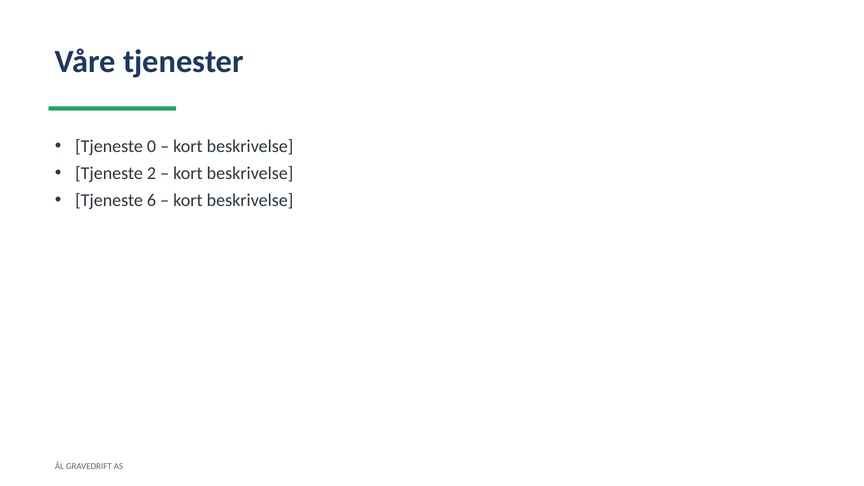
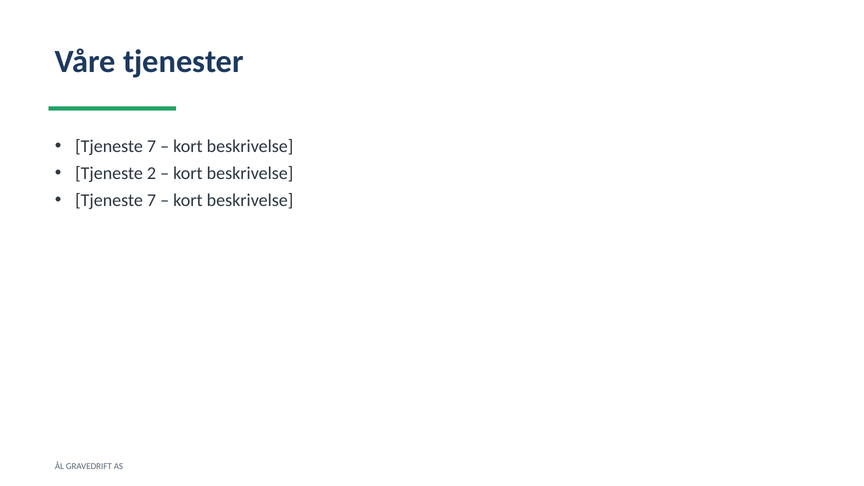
0: 0 -> 7 (151, 146)
6: 6 -> 7 (151, 200)
